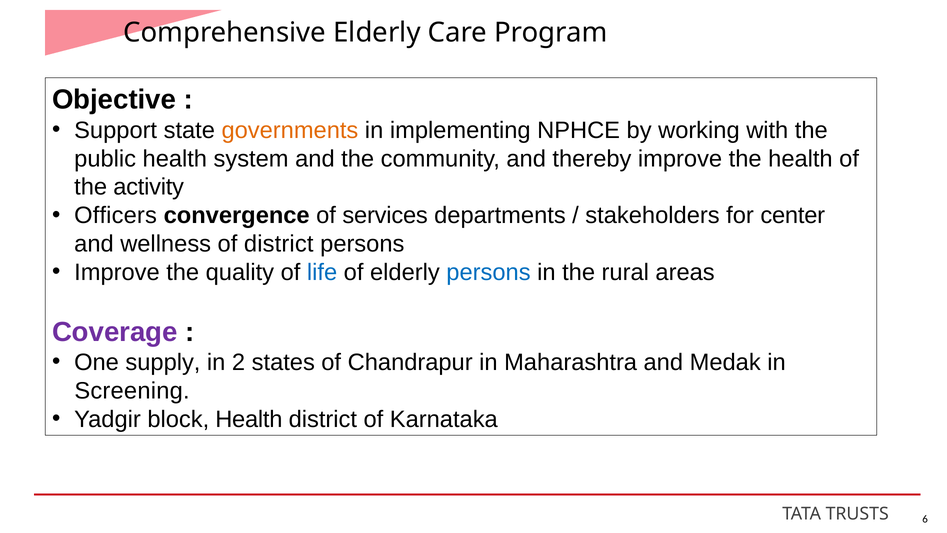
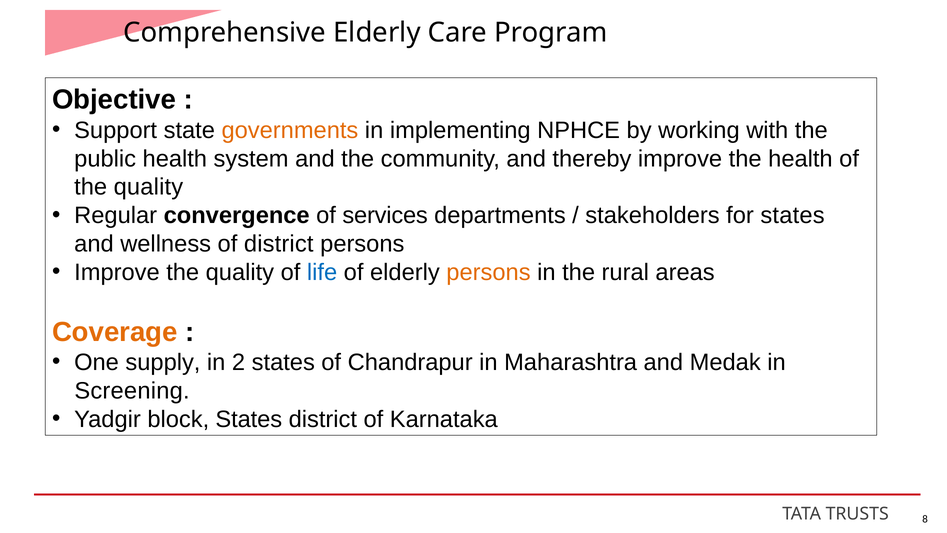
activity: activity -> quality (148, 187)
Officers: Officers -> Regular (116, 215)
for center: center -> states (793, 215)
persons colour: blue -> orange (488, 272)
Coverage colour: purple -> orange (115, 332)
block Health: Health -> States (249, 419)
6: 6 -> 8 (925, 519)
